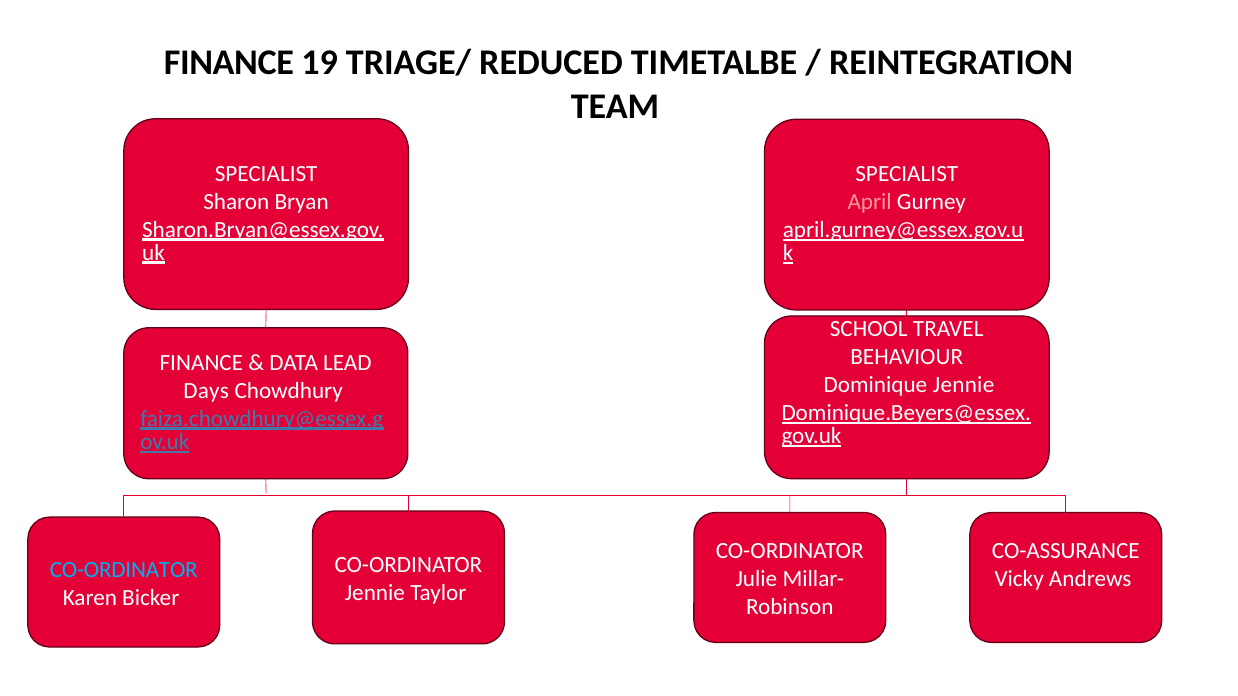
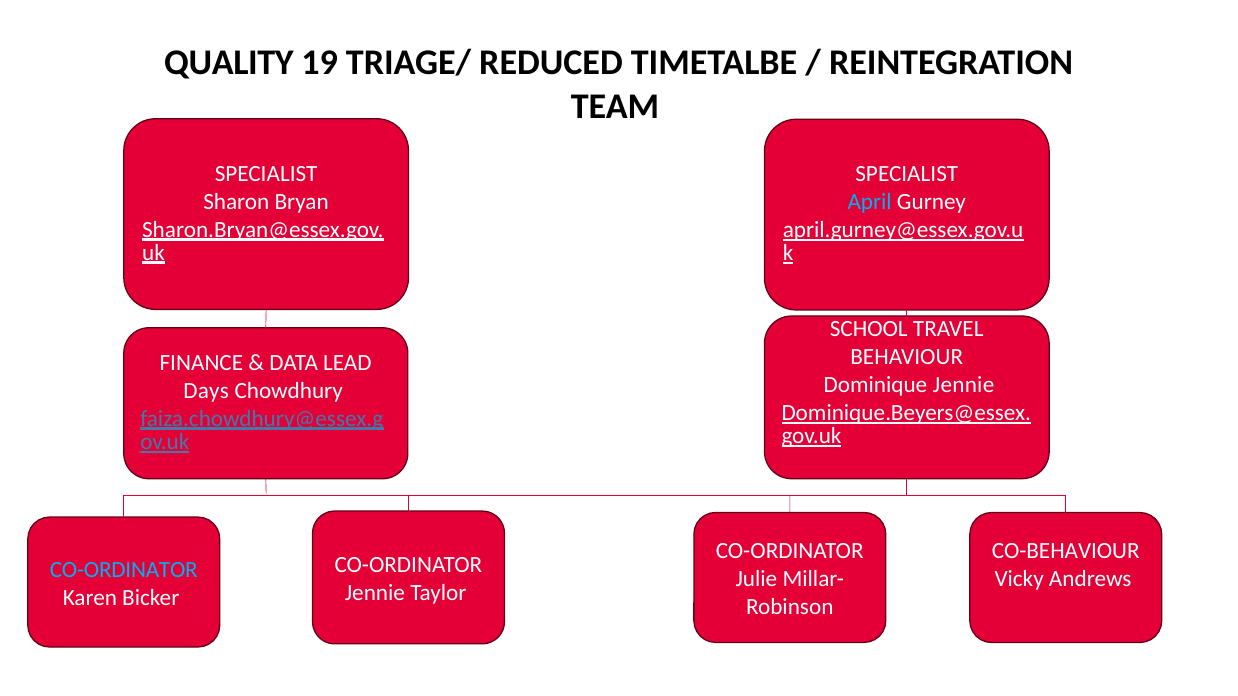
FINANCE: FINANCE -> QUALITY (229, 63)
April colour: pink -> light blue (870, 202)
CO-ASSURANCE: CO-ASSURANCE -> CO-BEHAVIOUR (1066, 552)
